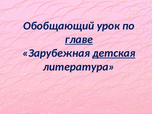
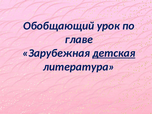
главе underline: present -> none (79, 39)
